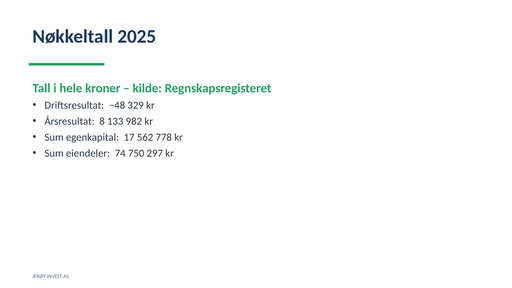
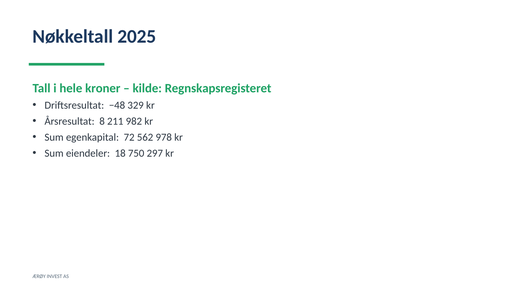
133: 133 -> 211 (115, 121)
17: 17 -> 72 (129, 137)
778: 778 -> 978 (164, 137)
74: 74 -> 18 (120, 153)
